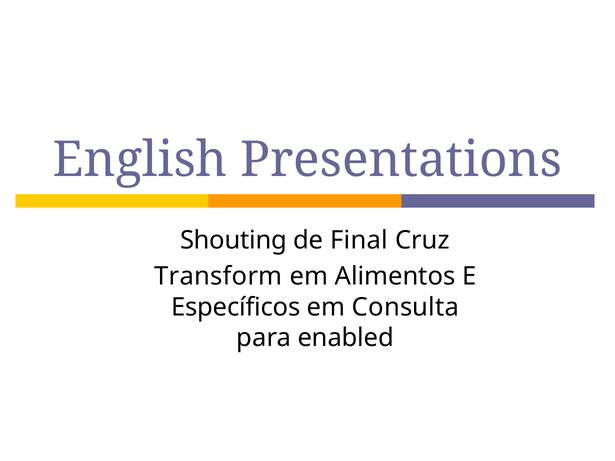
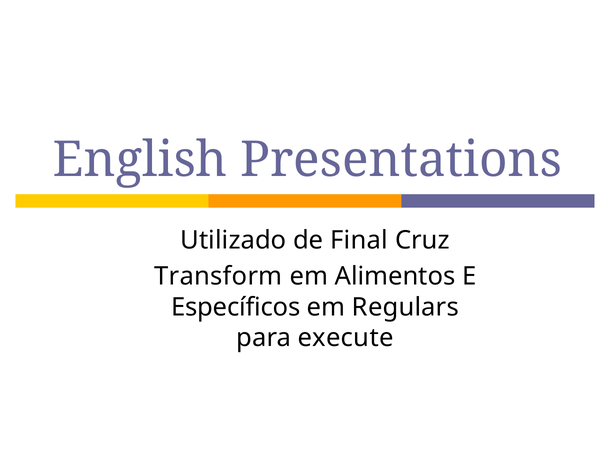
Shouting: Shouting -> Utilizado (233, 241)
Consulta: Consulta -> Regulars (405, 307)
enabled: enabled -> execute (346, 338)
